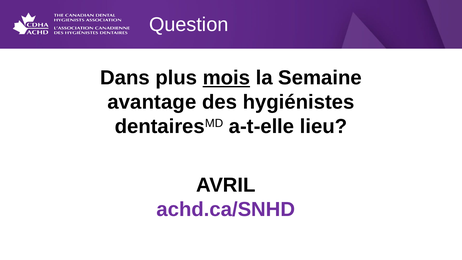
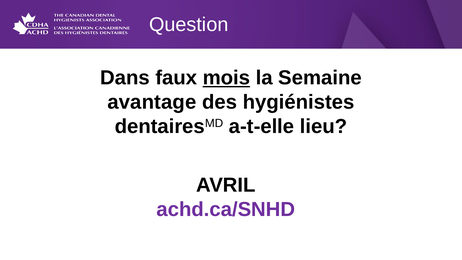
plus: plus -> faux (176, 78)
